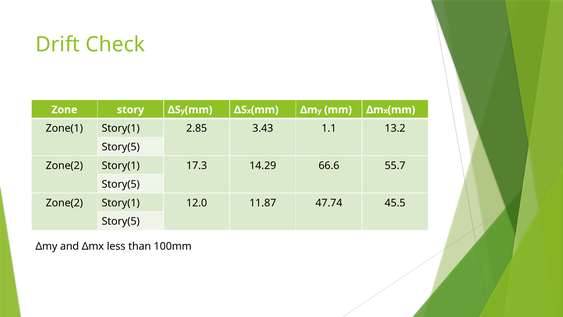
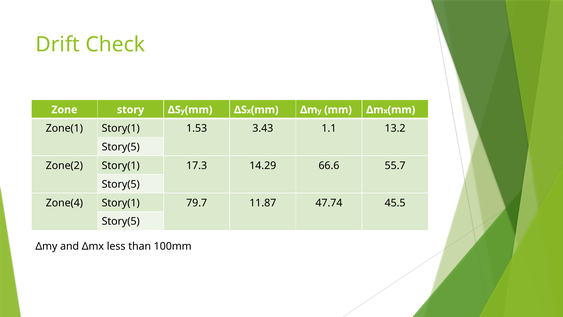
2.85: 2.85 -> 1.53 (197, 128)
Zone(2: Zone(2 -> Zone(4 (64, 203)
12.0: 12.0 -> 79.7 (197, 203)
